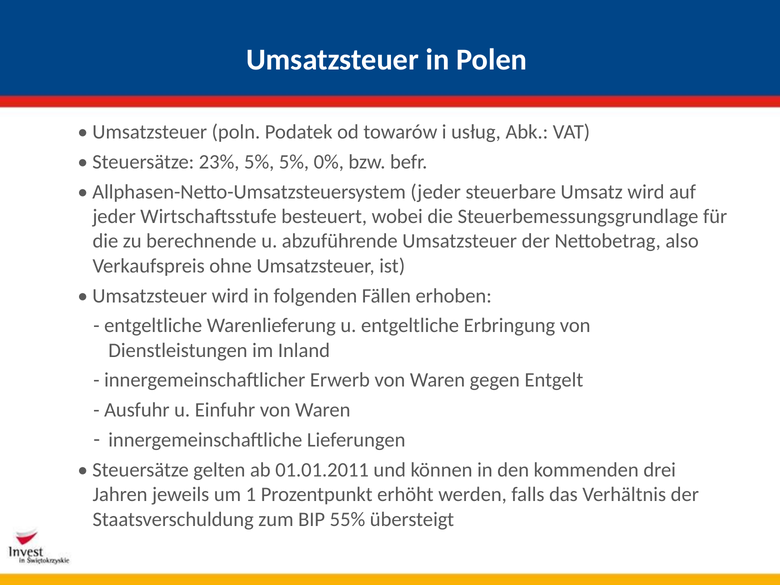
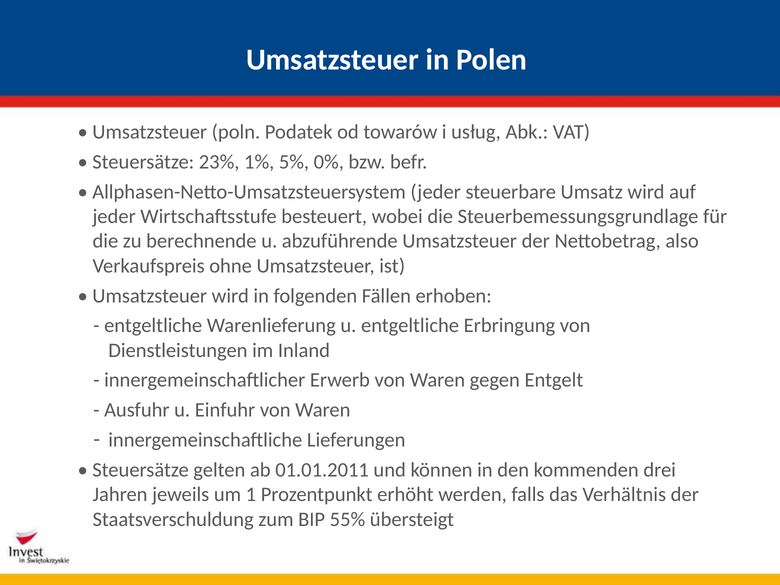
23% 5%: 5% -> 1% (259, 162)
